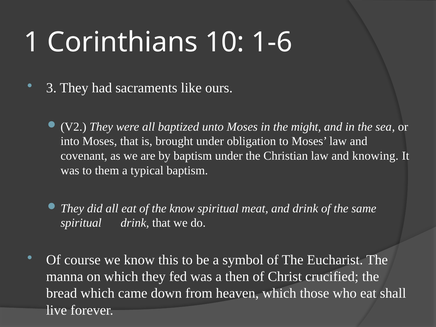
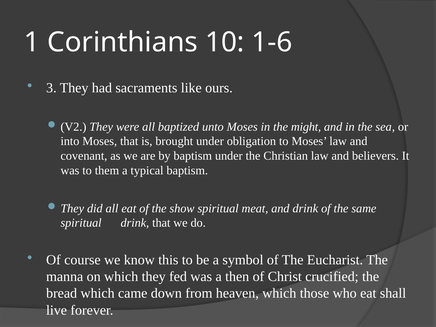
knowing: knowing -> believers (375, 156)
the know: know -> show (182, 208)
